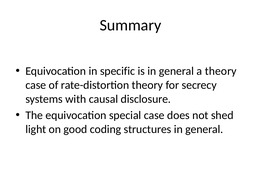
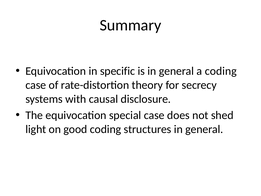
a theory: theory -> coding (221, 71)
